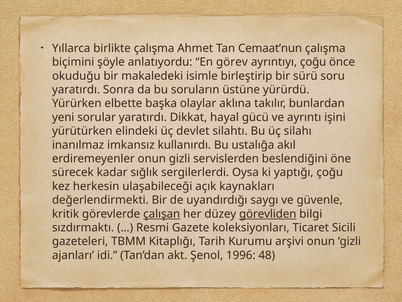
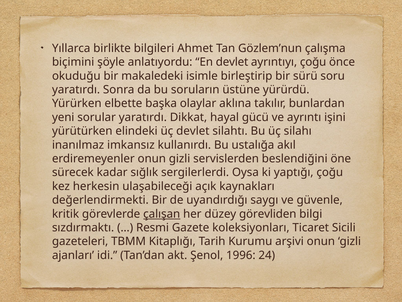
birlikte çalışma: çalışma -> bilgileri (154, 48)
Cemaat’nun: Cemaat’nun -> Gözlem’nun (270, 48)
En görev: görev -> devlet (232, 62)
görevliden underline: present -> none (268, 214)
48: 48 -> 24 (267, 255)
